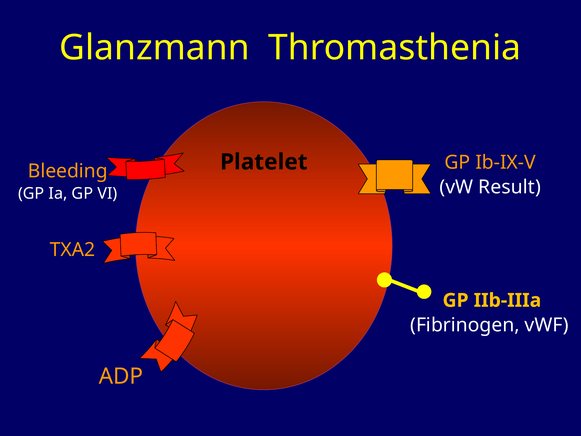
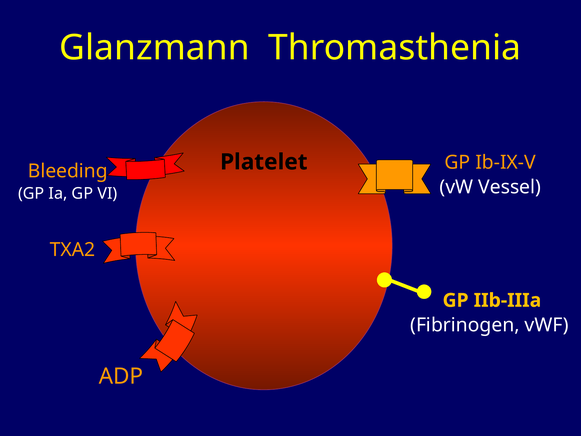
Result: Result -> Vessel (510, 187)
